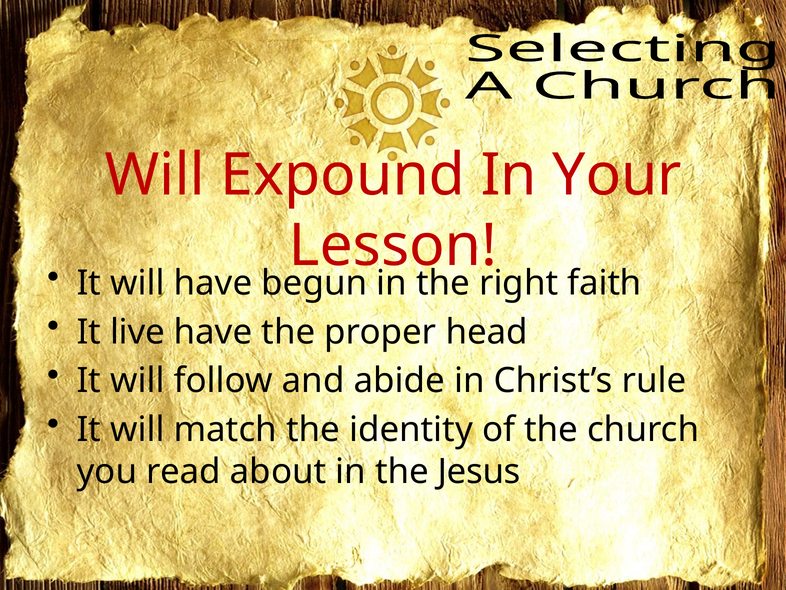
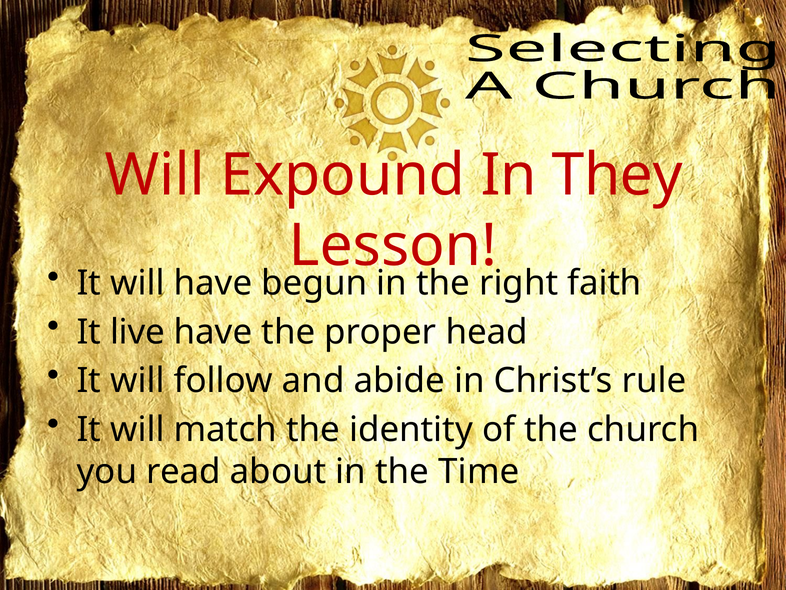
Your: Your -> They (617, 175)
Jesus: Jesus -> Time (479, 471)
